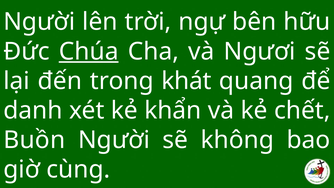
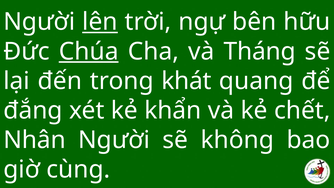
lên underline: none -> present (100, 22)
Ngươi: Ngươi -> Tháng (260, 51)
danh: danh -> đắng (33, 110)
Buồn: Buồn -> Nhân (35, 140)
